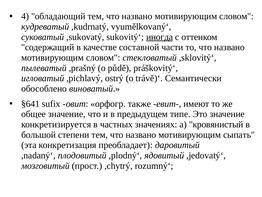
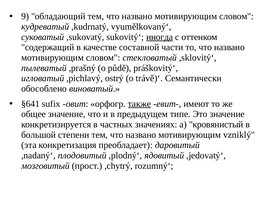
4: 4 -> 9 (25, 16)
также underline: none -> present (139, 103)
сыпать: сыпать -> vzniklý (239, 134)
